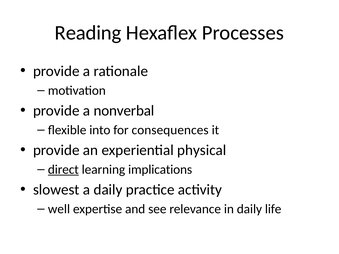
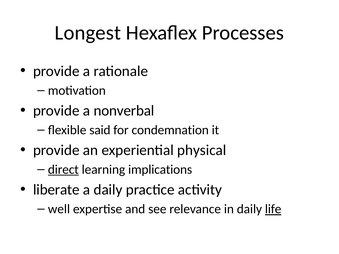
Reading: Reading -> Longest (88, 33)
into: into -> said (100, 130)
consequences: consequences -> condemnation (170, 130)
slowest: slowest -> liberate (56, 190)
life underline: none -> present (273, 209)
